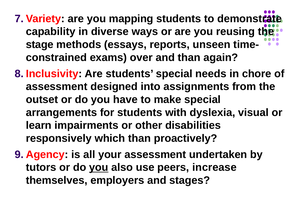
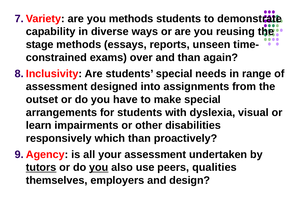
you mapping: mapping -> methods (131, 19)
chore: chore -> range (257, 73)
tutors underline: none -> present (41, 167)
increase: increase -> qualities (214, 167)
stages: stages -> design (190, 180)
